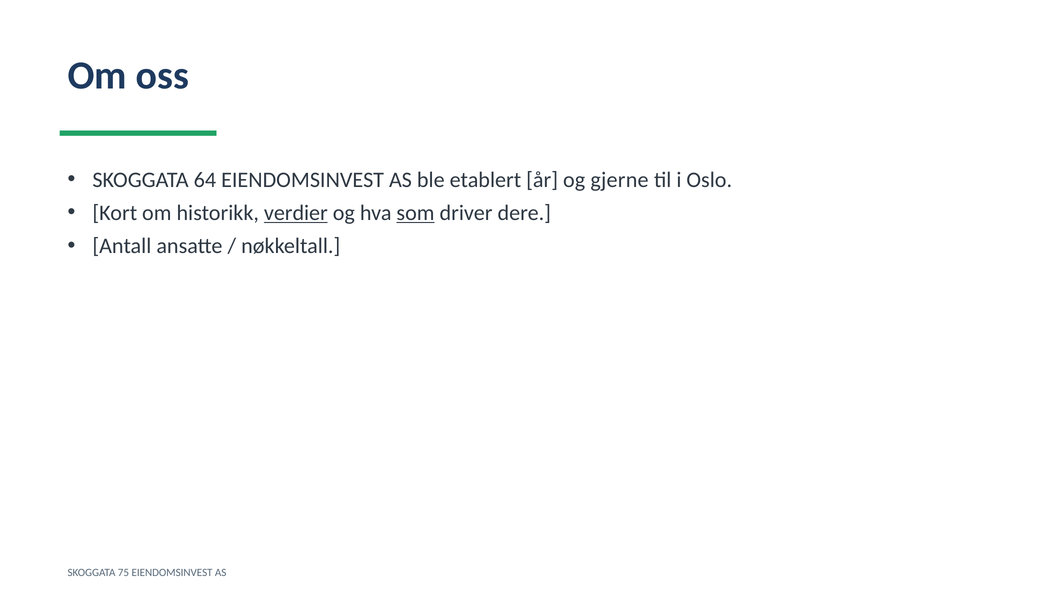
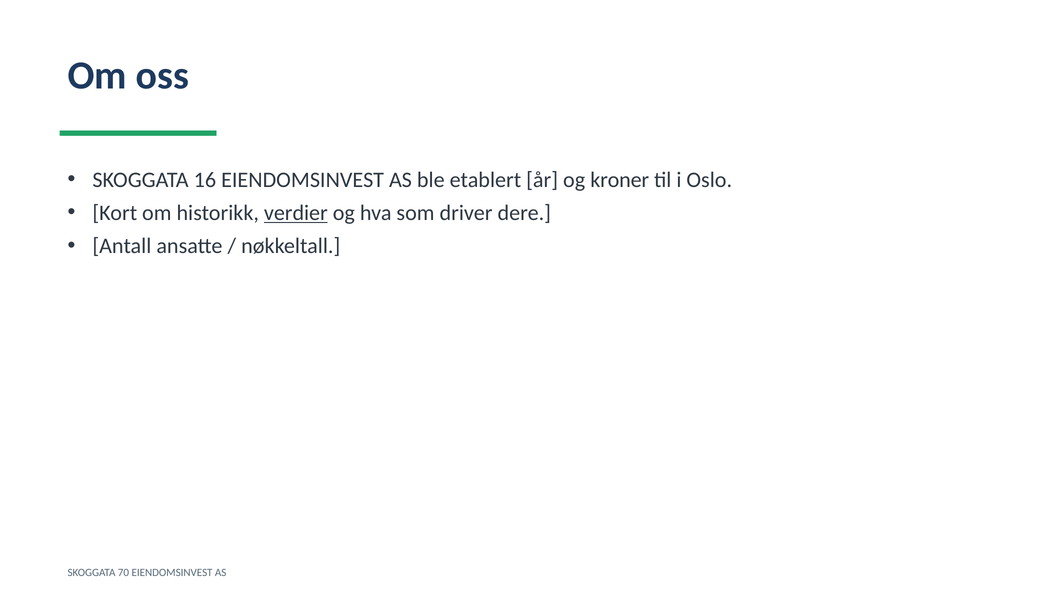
64: 64 -> 16 (205, 180)
gjerne: gjerne -> kroner (620, 180)
som underline: present -> none (415, 213)
75: 75 -> 70 (123, 573)
